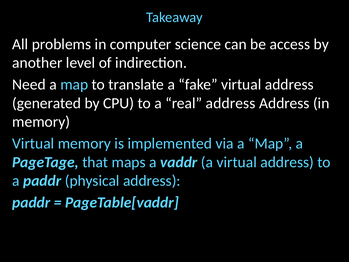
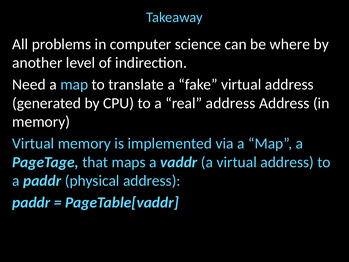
access: access -> where (290, 44)
